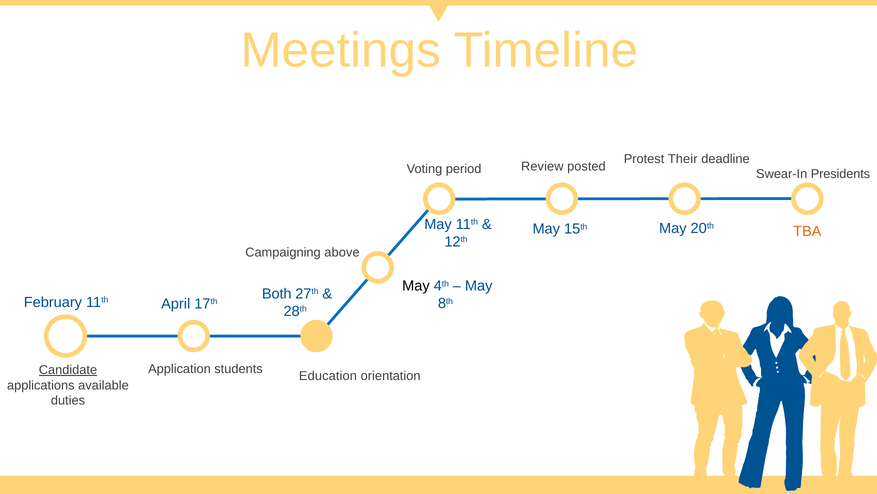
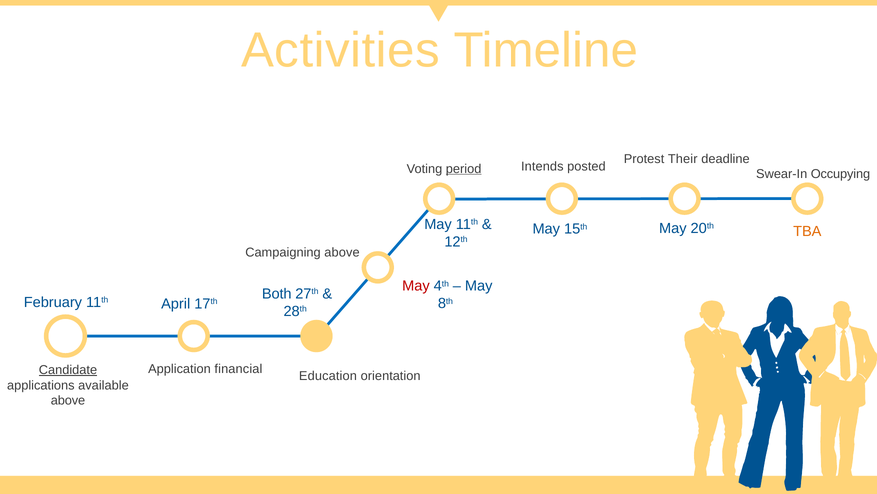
Meetings: Meetings -> Activities (340, 50)
Review: Review -> Intends (542, 166)
period underline: none -> present (464, 169)
Presidents: Presidents -> Occupying (840, 174)
May colour: black -> red (416, 286)
students: students -> financial (238, 369)
duties: duties -> above (68, 400)
